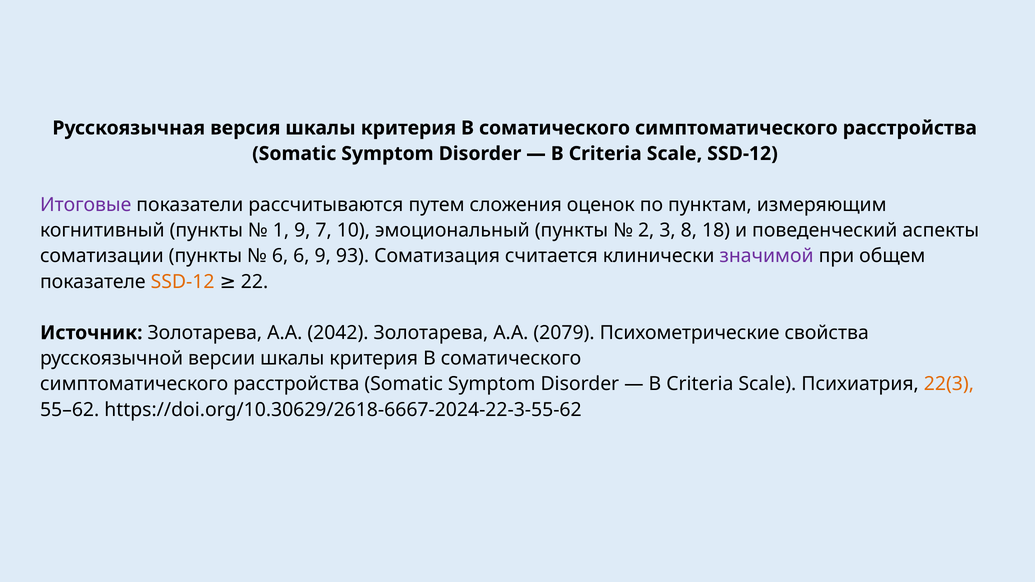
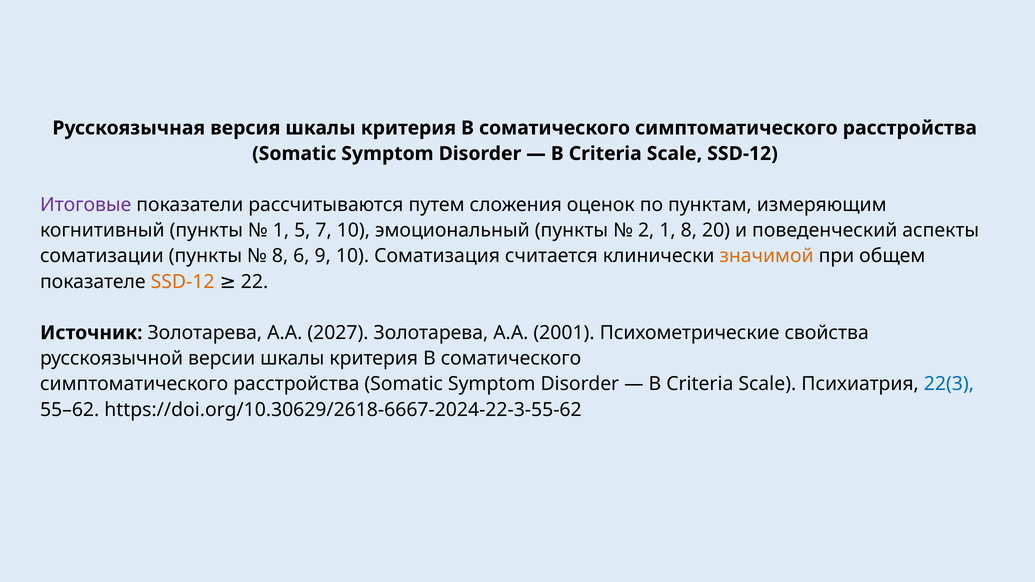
1 9: 9 -> 5 (302, 230)
2 3: 3 -> 1 (668, 230)
18: 18 -> 20 (716, 230)
6: 6 -> 8 (280, 256)
9 93: 93 -> 10 (353, 256)
значимой colour: purple -> orange (767, 256)
2042: 2042 -> 2027 (338, 333)
2079: 2079 -> 2001 (564, 333)
22(3 colour: orange -> blue (949, 384)
